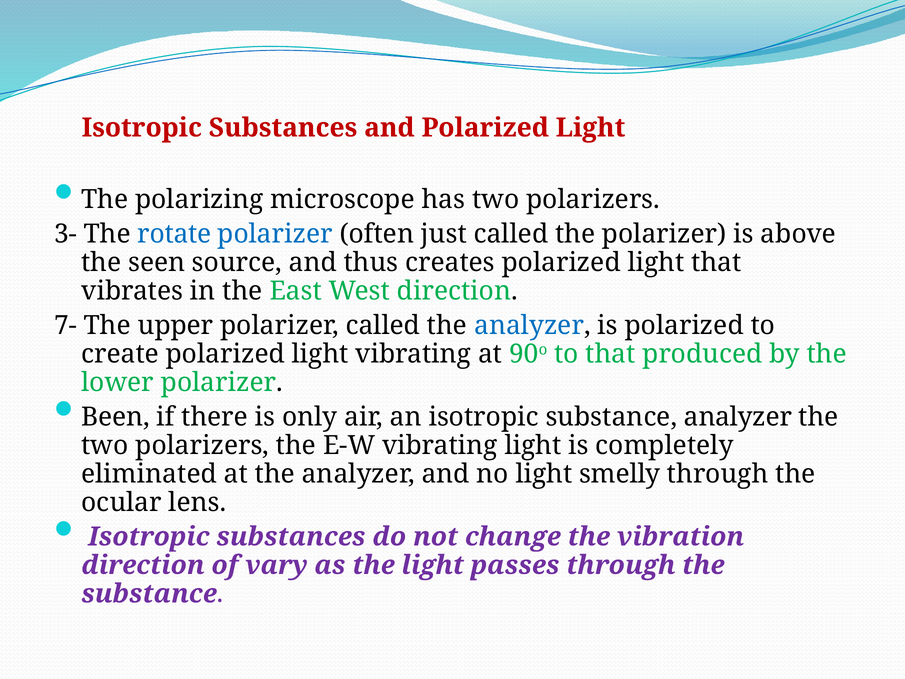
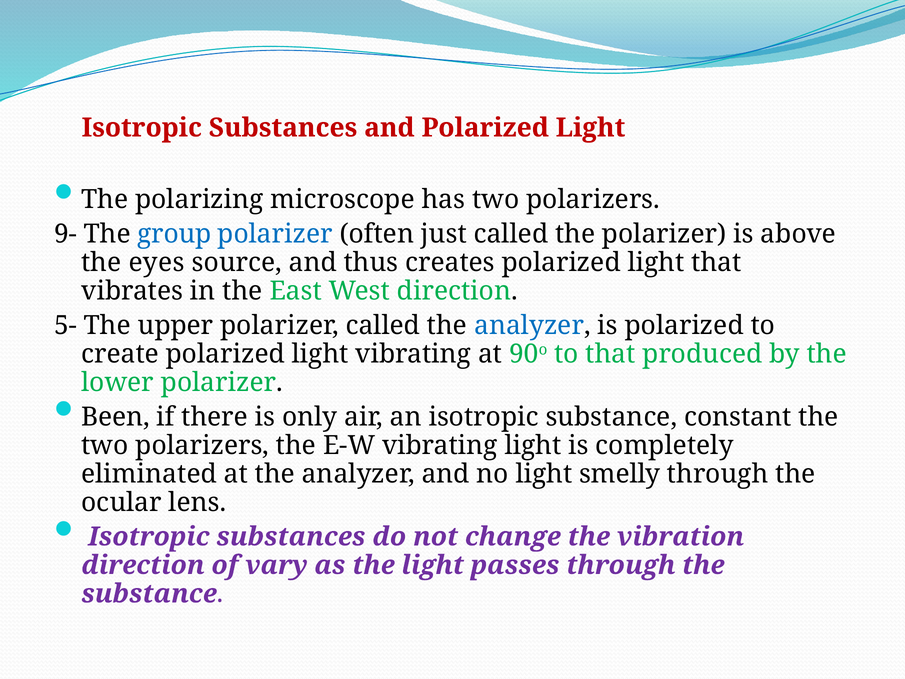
3-: 3- -> 9- (66, 234)
rotate: rotate -> group (174, 234)
seen: seen -> eyes (157, 262)
7-: 7- -> 5- (66, 325)
substance analyzer: analyzer -> constant (738, 417)
